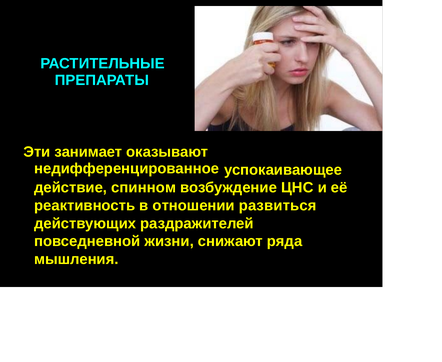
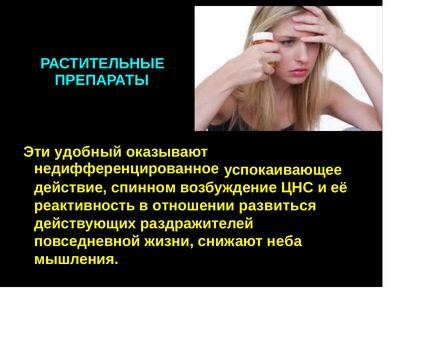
занимает: занимает -> удобный (88, 152)
ряда: ряда -> неба (285, 241)
